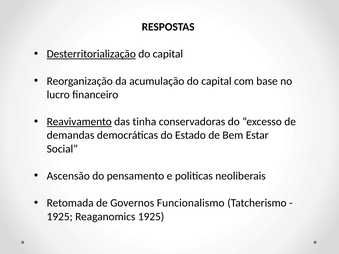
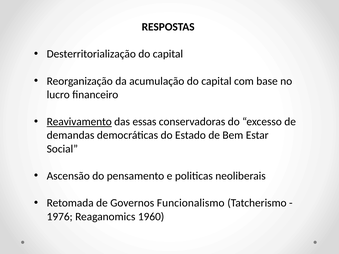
Desterritorialização underline: present -> none (91, 54)
tinha: tinha -> essas (144, 122)
1925: 1925 -> 1976 (60, 217)
Reaganomics 1925: 1925 -> 1960 (151, 217)
